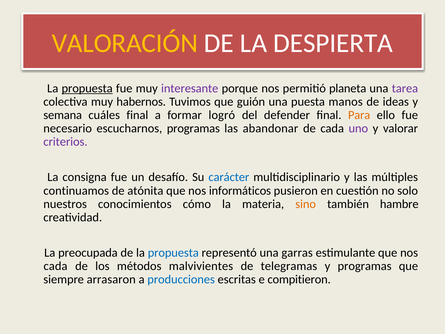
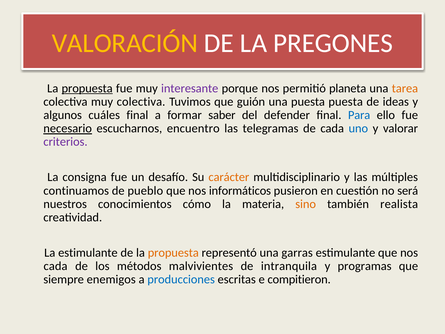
DESPIERTA: DESPIERTA -> PREGONES (333, 43)
tarea colour: purple -> orange (405, 88)
muy habernos: habernos -> colectiva (141, 102)
puesta manos: manos -> puesta (346, 102)
semana: semana -> algunos (63, 115)
logró: logró -> saber (222, 115)
Para colour: orange -> blue (359, 115)
necesario underline: none -> present (68, 128)
escucharnos programas: programas -> encuentro (193, 128)
abandonar: abandonar -> telegramas (271, 128)
uno colour: purple -> blue (358, 128)
carácter colour: blue -> orange (229, 177)
atónita: atónita -> pueblo (145, 190)
solo: solo -> será (408, 190)
hambre: hambre -> realista (399, 204)
La preocupada: preocupada -> estimulante (88, 252)
propuesta colour: blue -> orange (173, 252)
telegramas: telegramas -> intranquila (289, 266)
arrasaron: arrasaron -> enemigos (111, 279)
